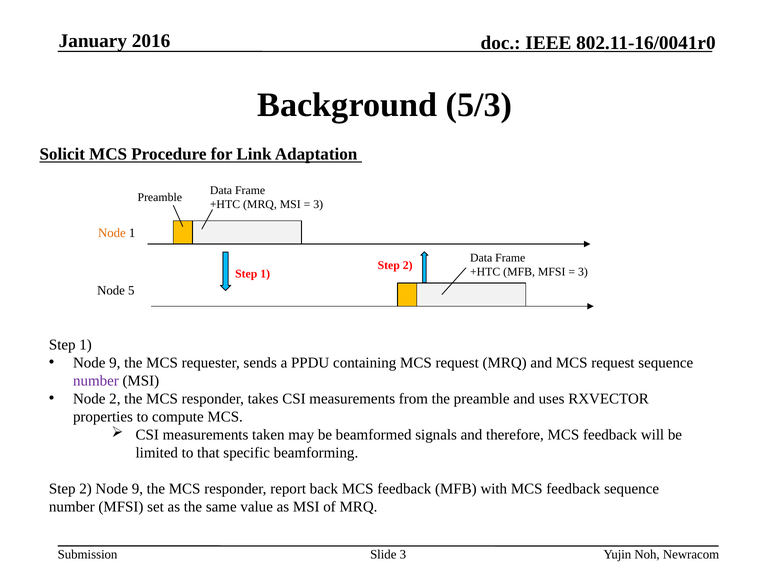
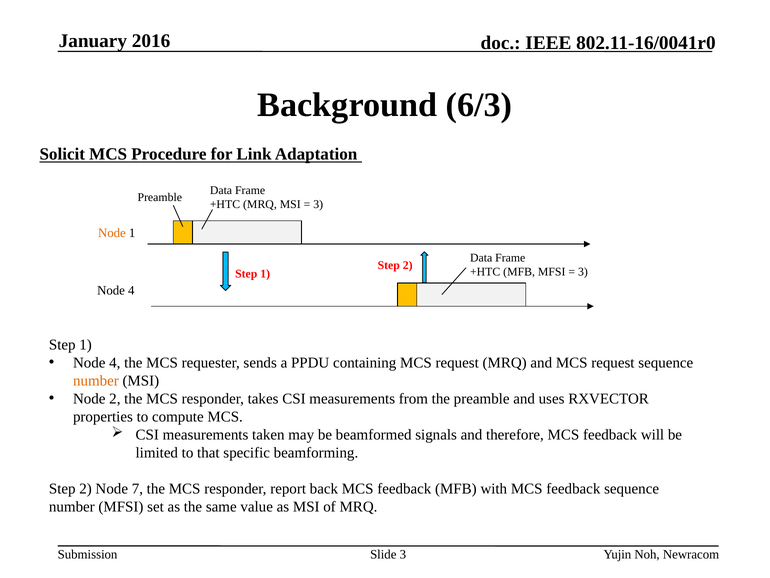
5/3: 5/3 -> 6/3 (479, 105)
5: 5 -> 4 (131, 290)
9: 9 -> 4 (115, 362)
number colour: purple -> orange (96, 380)
2 Node 9: 9 -> 7 (137, 488)
